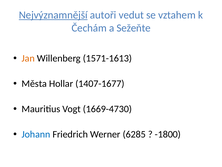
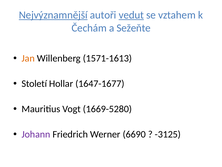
vedut underline: none -> present (131, 15)
Města: Města -> Století (34, 83)
1407-1677: 1407-1677 -> 1647-1677 (100, 83)
1669-4730: 1669-4730 -> 1669-5280 (107, 109)
Johann colour: blue -> purple (36, 134)
6285: 6285 -> 6690 (134, 134)
-1800: -1800 -> -3125 (168, 134)
